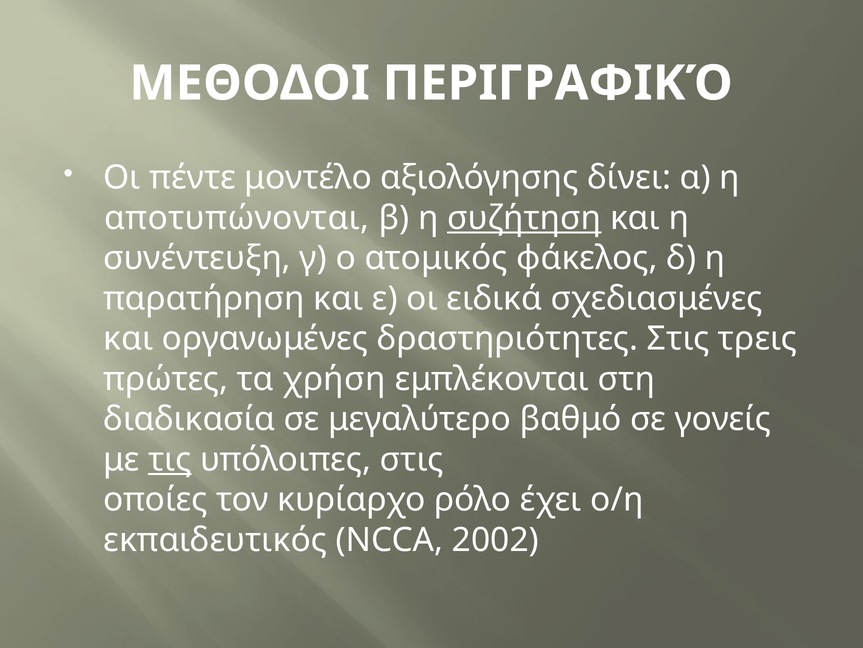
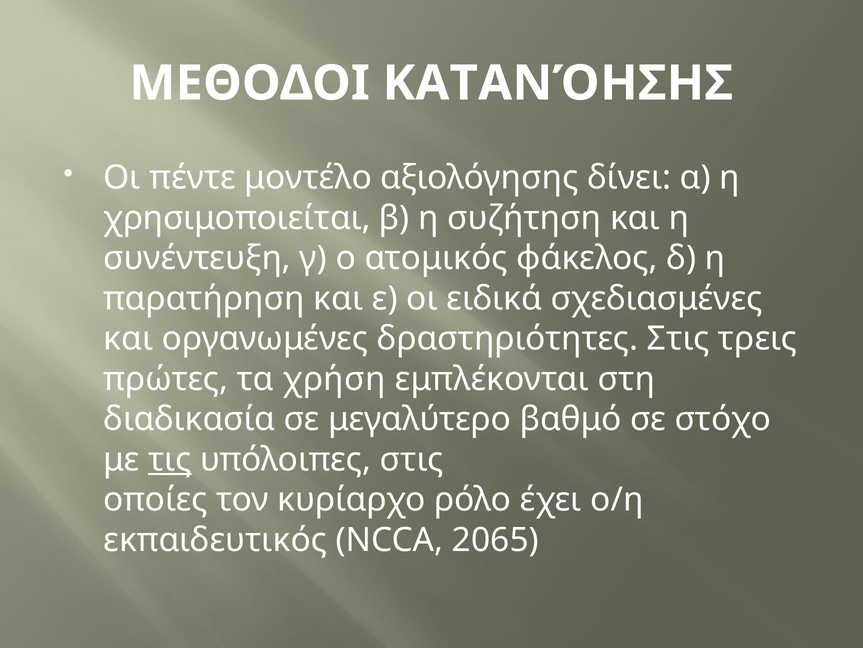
ΠΕΡΙΓΡΑΦΙΚΌ: ΠΕΡΙΓΡΑΦΙΚΌ -> ΚΑΤΑΝΌΗΣΗΣ (558, 83)
αποτυπώνονται: αποτυπώνονται -> χρησιμοποιείται (237, 218)
συζήτηση underline: present -> none (524, 218)
γονείς: γονείς -> στόχο (723, 419)
2002: 2002 -> 2065 (495, 539)
